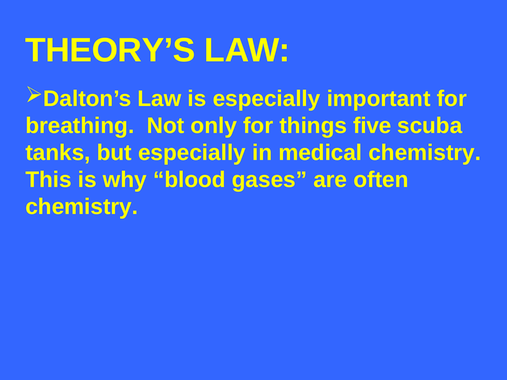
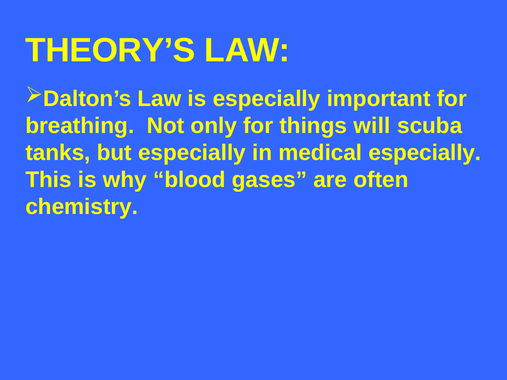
five: five -> will (372, 126)
medical chemistry: chemistry -> especially (425, 153)
